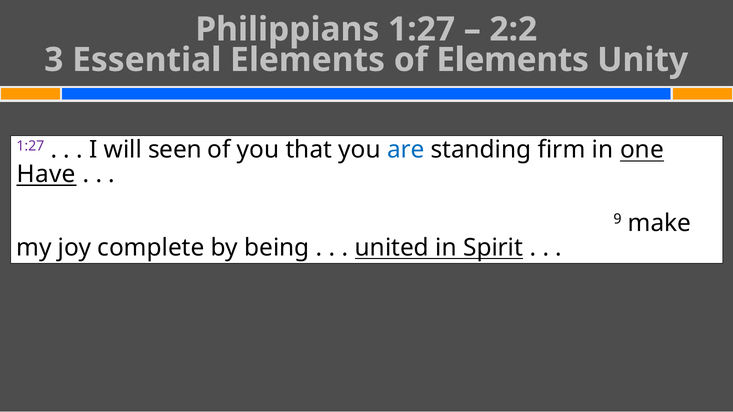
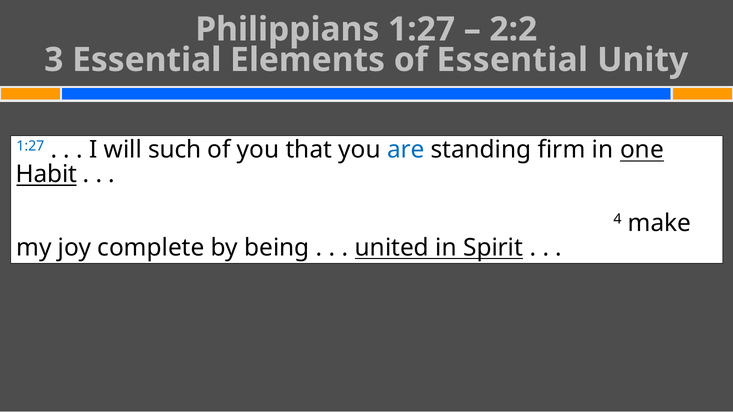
of Elements: Elements -> Essential (512, 60)
1:27 colour: purple -> blue (30, 146)
seen: seen -> such (175, 150)
Have: Have -> Habit (46, 174)
9: 9 -> 4 (617, 219)
